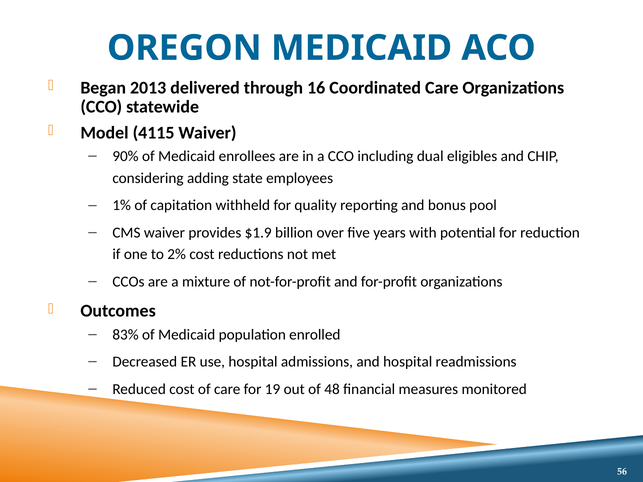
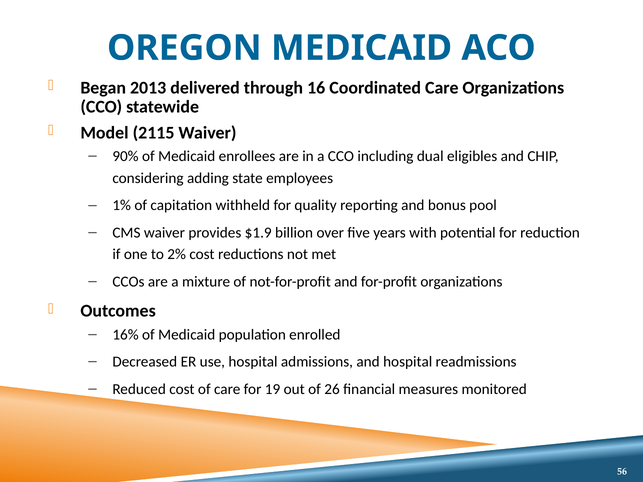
4115: 4115 -> 2115 (154, 133)
83%: 83% -> 16% (126, 335)
48: 48 -> 26 (332, 389)
